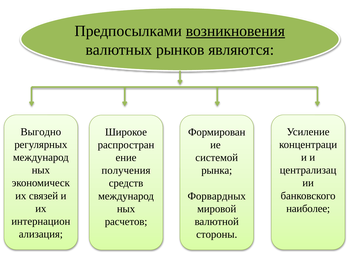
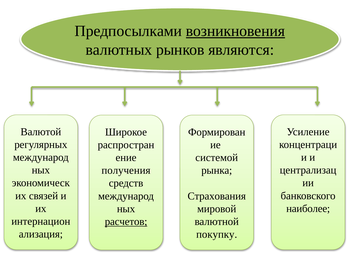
Выгодно: Выгодно -> Валютой (41, 132)
Форвардных: Форвардных -> Страхования (217, 196)
расчетов underline: none -> present (126, 221)
стороны: стороны -> покупку (217, 234)
